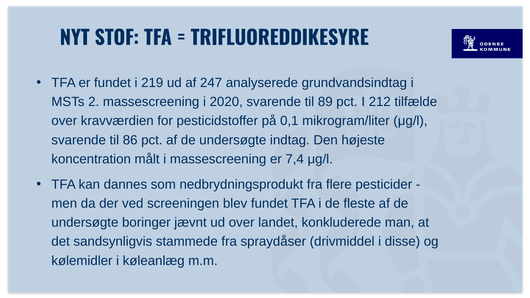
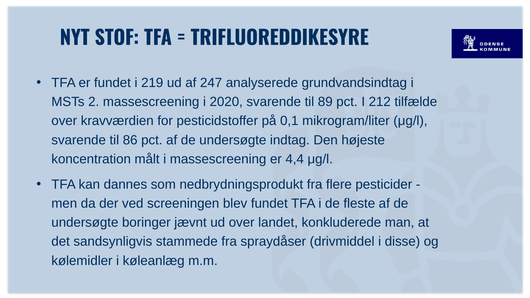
7,4: 7,4 -> 4,4 (295, 159)
